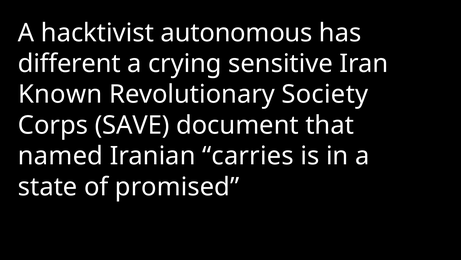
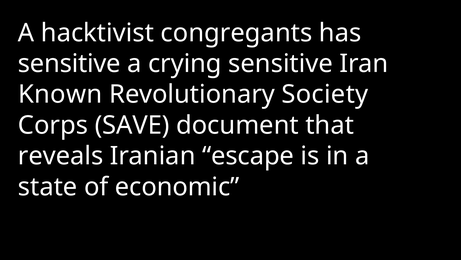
autonomous: autonomous -> congregants (236, 33)
different: different -> sensitive (69, 64)
named: named -> reveals (61, 156)
carries: carries -> escape (248, 156)
promised: promised -> economic (177, 186)
